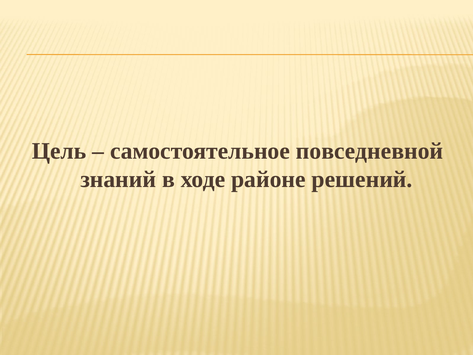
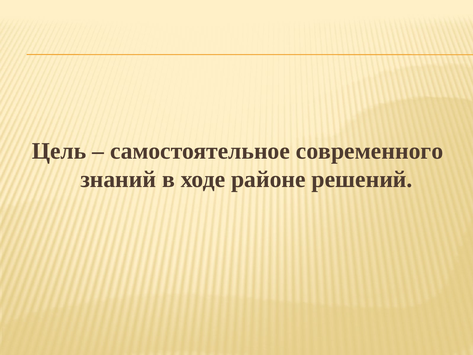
повседневной: повседневной -> современного (370, 151)
